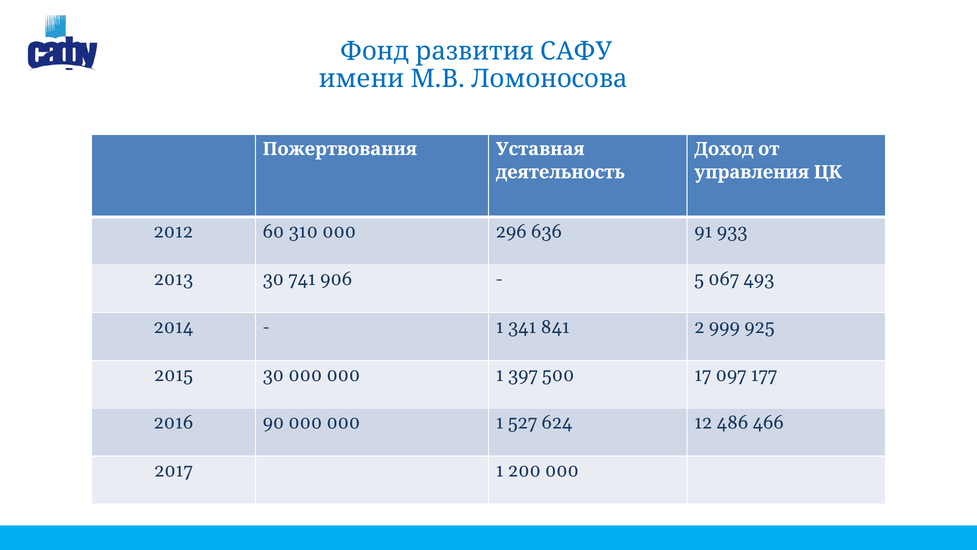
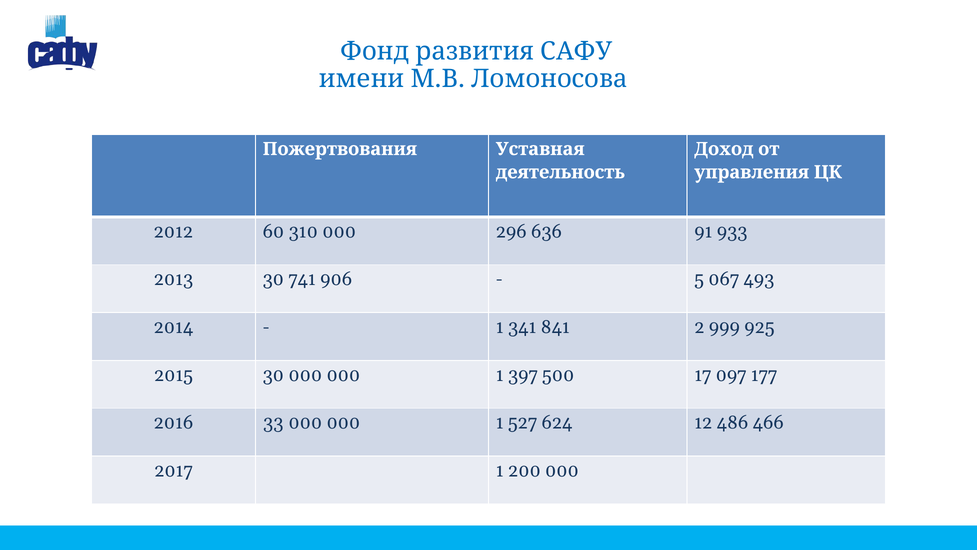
90: 90 -> 33 (273, 422)
